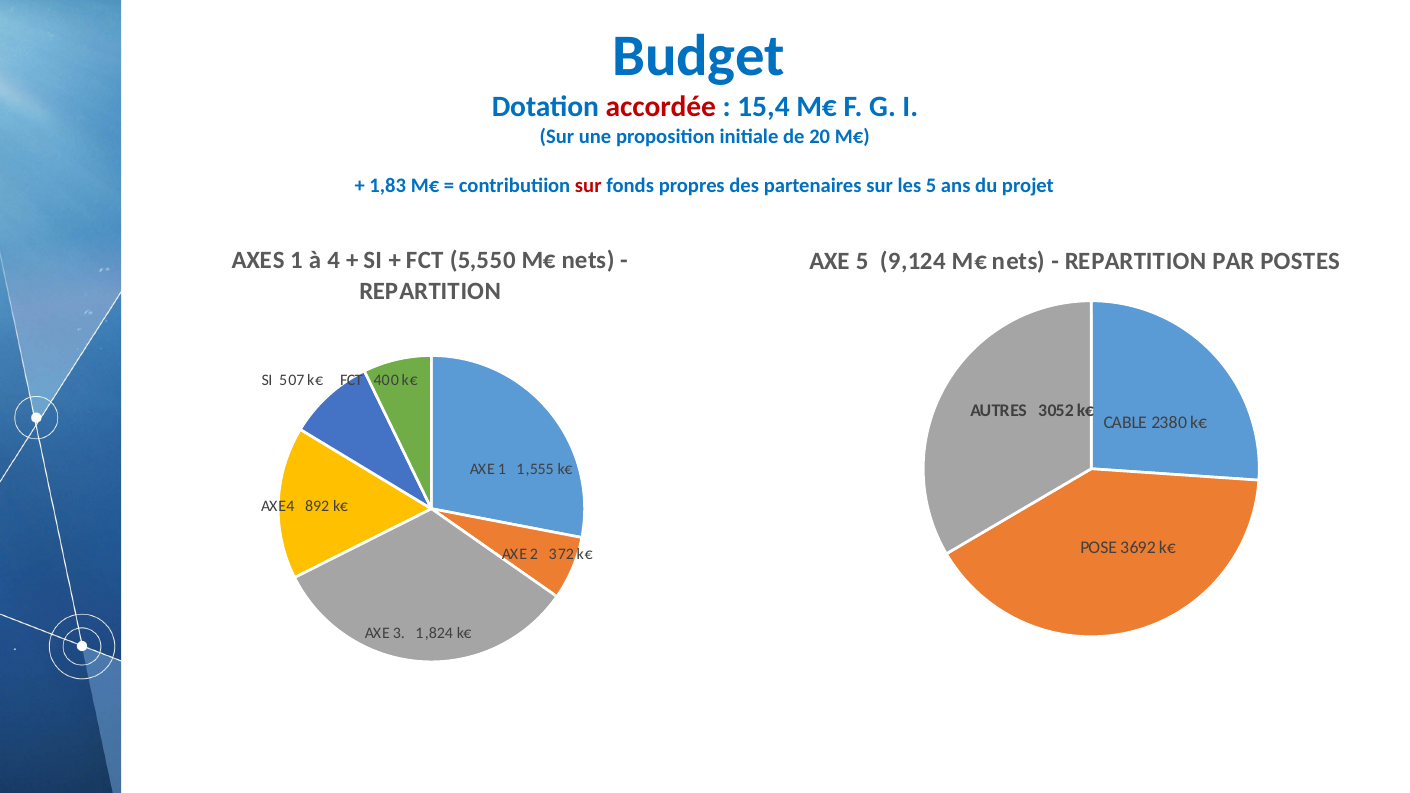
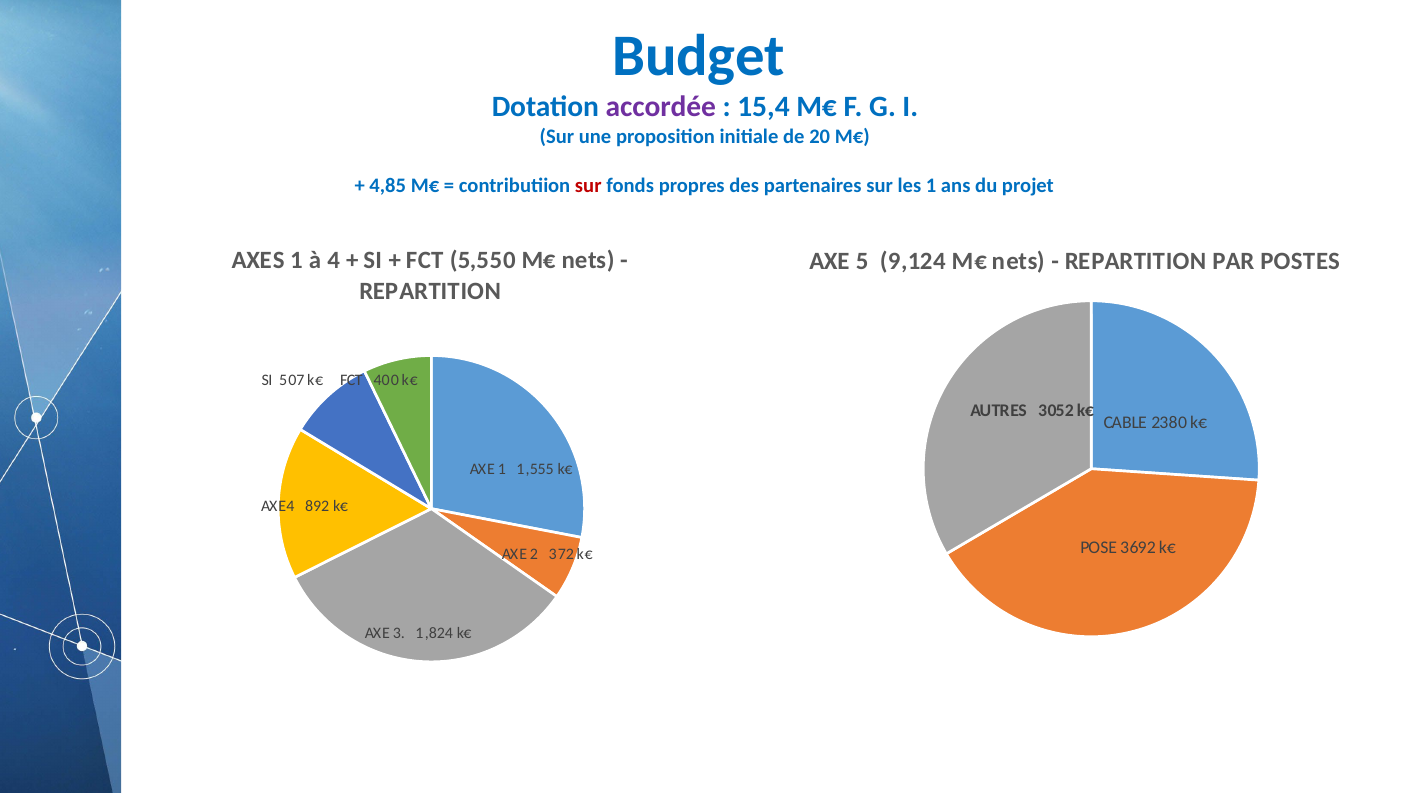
accordée colour: red -> purple (661, 107)
1,83: 1,83 -> 4,85 (388, 186)
les 5: 5 -> 1 (931, 186)
